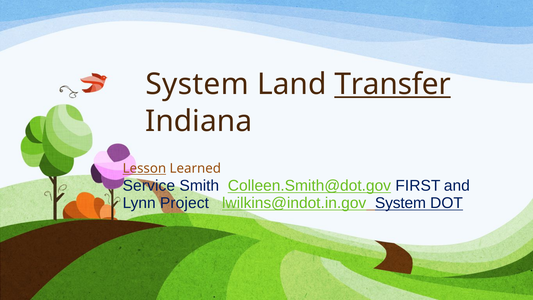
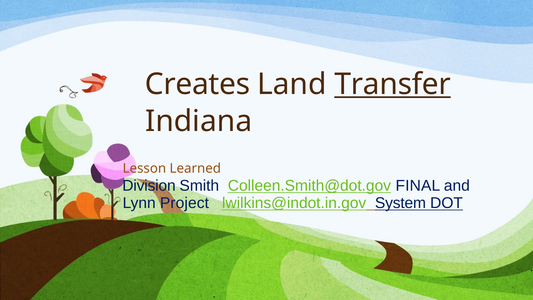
System: System -> Creates (197, 84)
Lesson underline: present -> none (144, 168)
Service: Service -> Division (149, 186)
FIRST: FIRST -> FINAL (418, 186)
